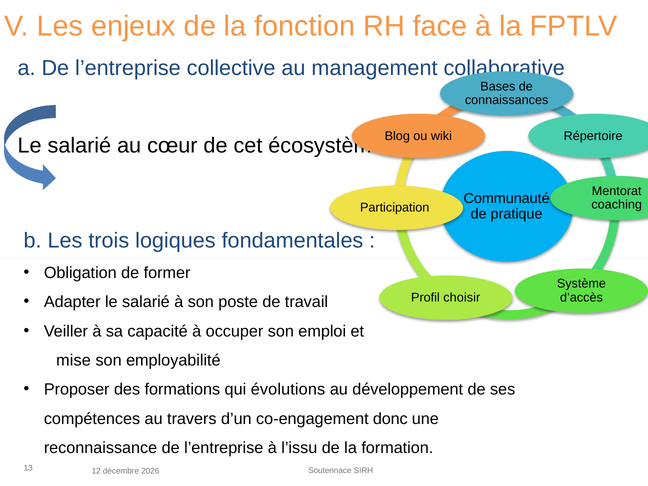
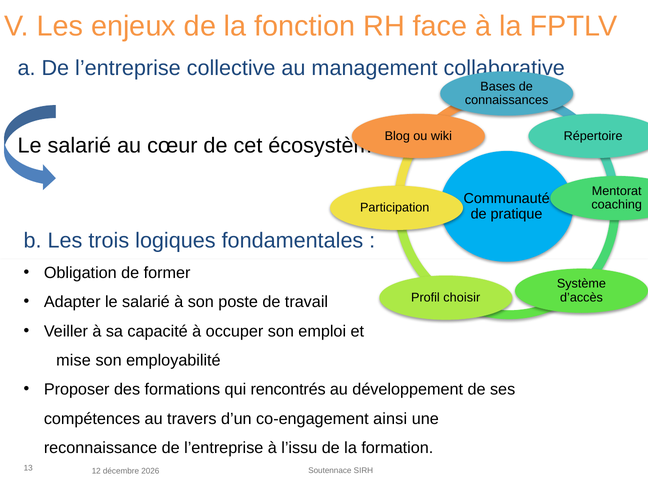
évolutions: évolutions -> rencontrés (288, 390)
donc: donc -> ainsi (390, 419)
